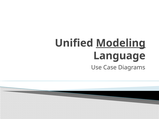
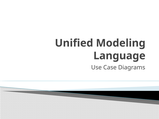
Modeling underline: present -> none (121, 43)
